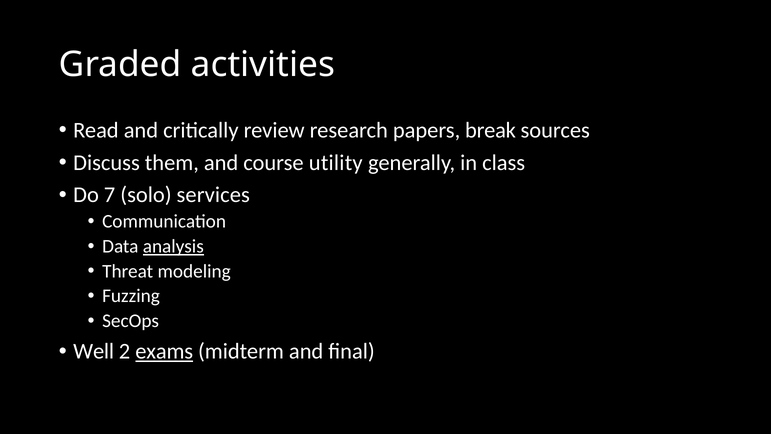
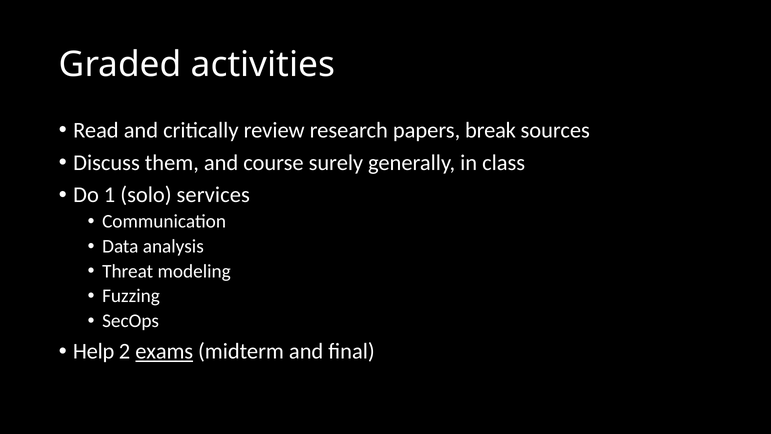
utility: utility -> surely (336, 163)
7: 7 -> 1 (110, 195)
analysis underline: present -> none (173, 246)
Well: Well -> Help (94, 351)
